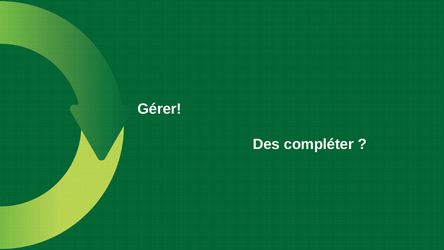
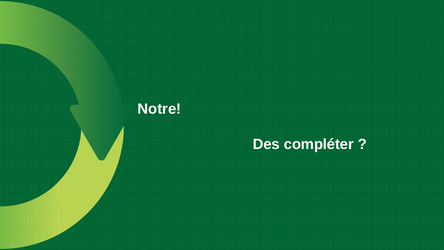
Gérer: Gérer -> Notre (159, 109)
